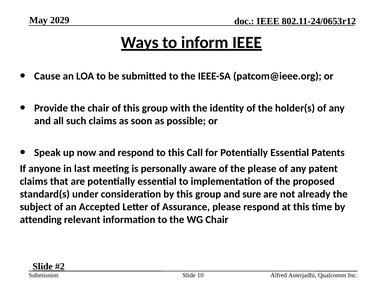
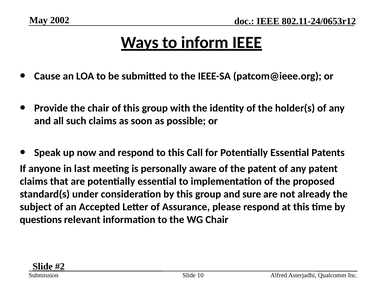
2029: 2029 -> 2002 (60, 20)
the please: please -> patent (262, 169)
attending: attending -> questions (41, 220)
